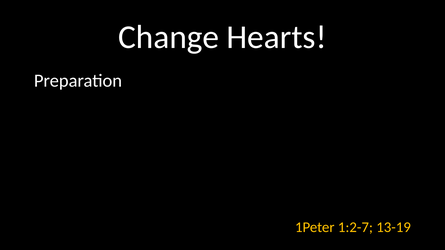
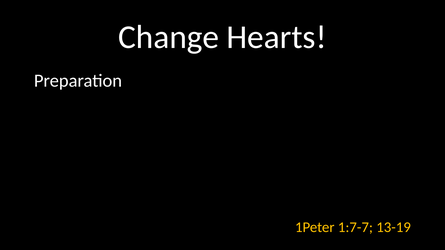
1:2-7: 1:2-7 -> 1:7-7 (355, 227)
